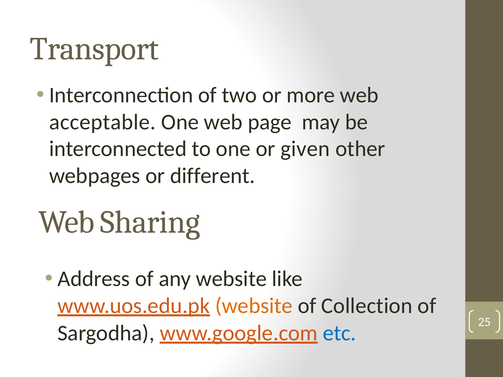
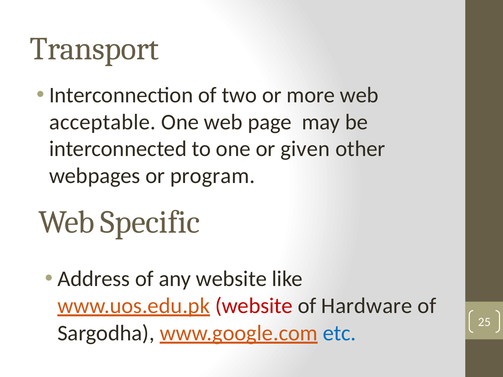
different: different -> program (213, 176)
Sharing: Sharing -> Specific (150, 222)
website colour: orange -> red (254, 306)
Collection: Collection -> Hardware (367, 306)
